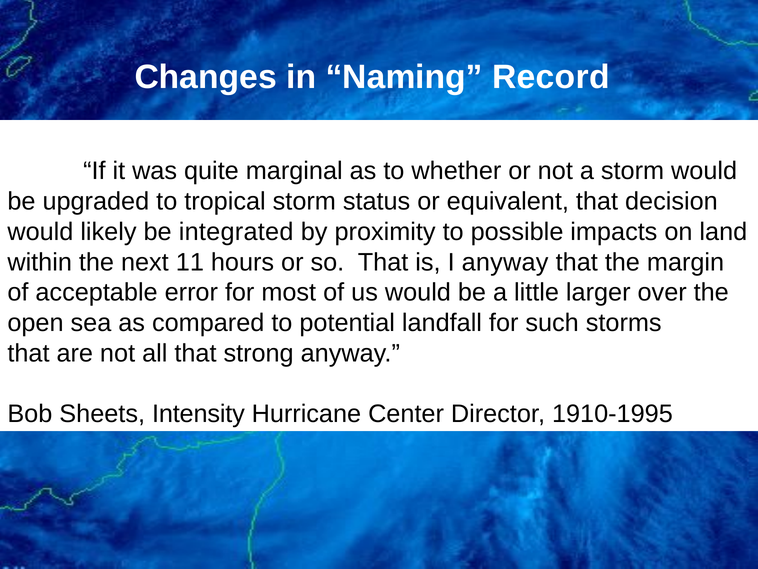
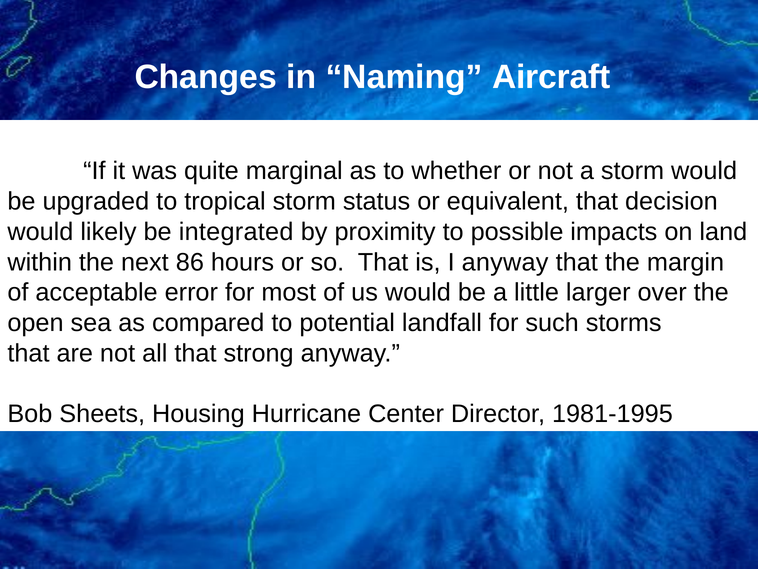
Record: Record -> Aircraft (551, 77)
11: 11 -> 86 (190, 262)
Intensity: Intensity -> Housing (198, 414)
1910-1995: 1910-1995 -> 1981-1995 (612, 414)
